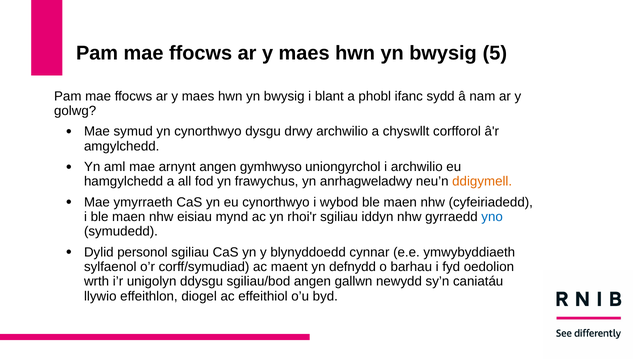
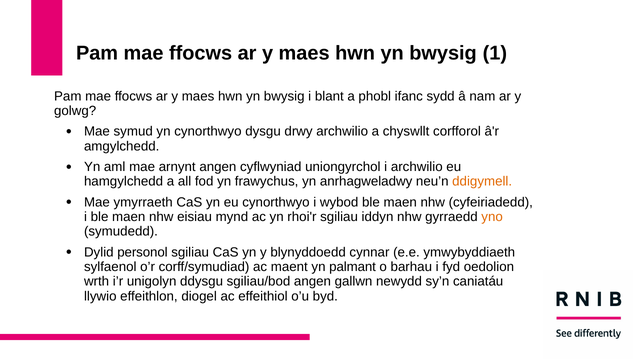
5: 5 -> 1 (495, 53)
gymhwyso: gymhwyso -> cyflwyniad (271, 167)
yno colour: blue -> orange (492, 217)
defnydd: defnydd -> palmant (353, 267)
